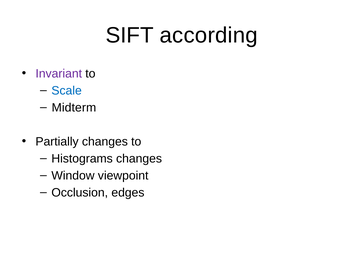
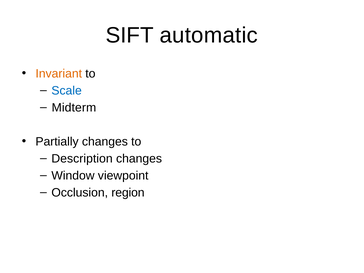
according: according -> automatic (209, 35)
Invariant colour: purple -> orange (59, 74)
Histograms: Histograms -> Description (82, 159)
edges: edges -> region (128, 193)
